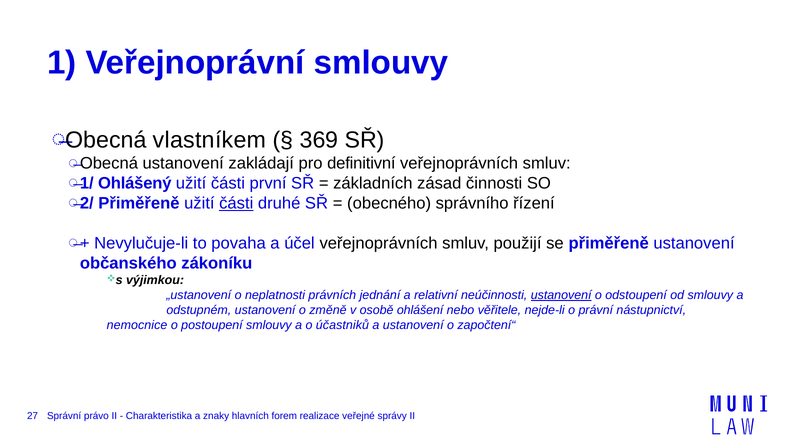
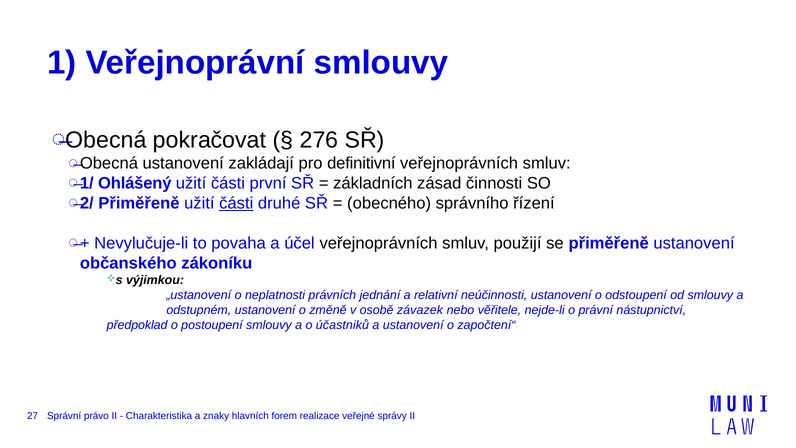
vlastníkem: vlastníkem -> pokračovat (210, 140)
369: 369 -> 276 (319, 140)
ustanovení underline: present -> none (561, 295)
ohlášení: ohlášení -> závazek (420, 310)
nemocnice: nemocnice -> předpoklad (137, 325)
